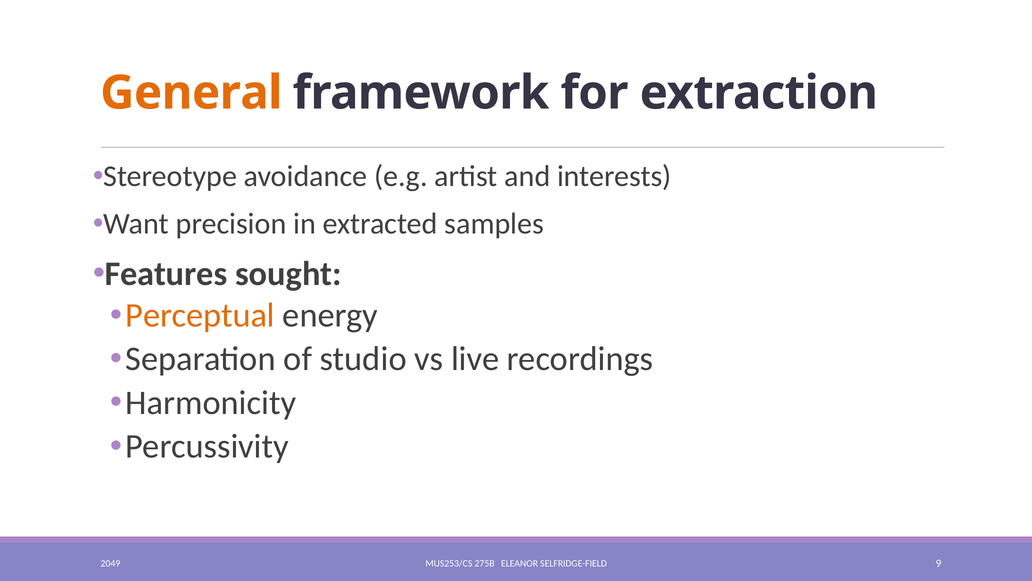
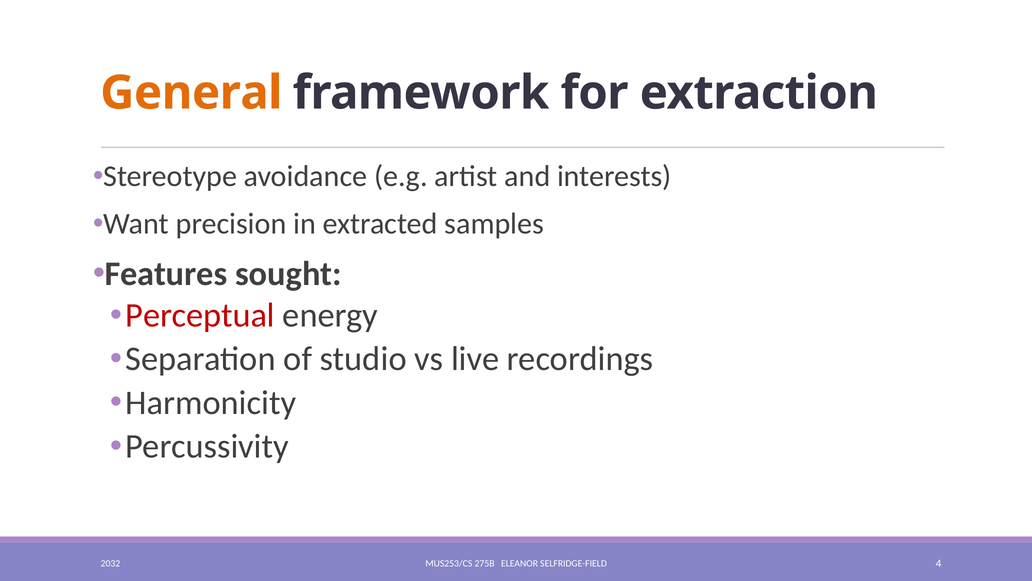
Perceptual colour: orange -> red (200, 315)
2049: 2049 -> 2032 (110, 563)
9: 9 -> 4 (939, 563)
